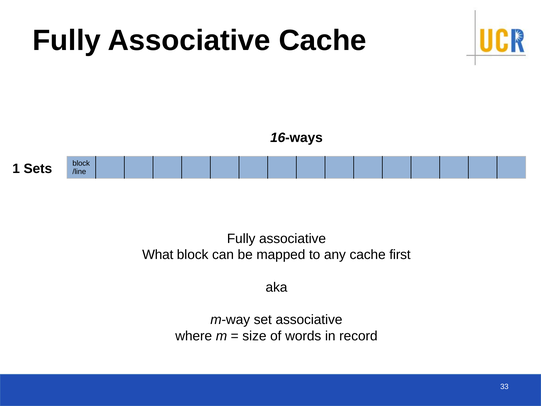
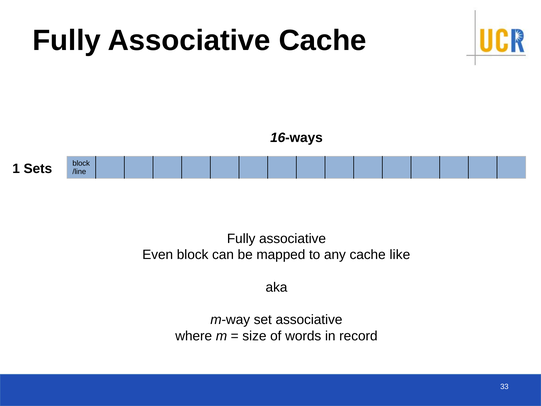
What: What -> Even (158, 255)
first: first -> like (400, 255)
